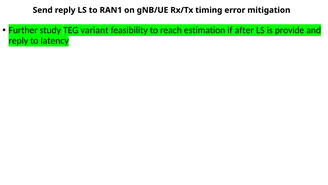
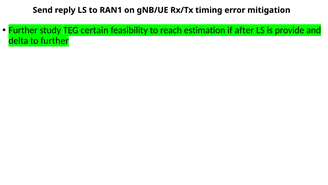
variant: variant -> certain (95, 30)
reply: reply -> delta (18, 41)
to latency: latency -> further (55, 41)
